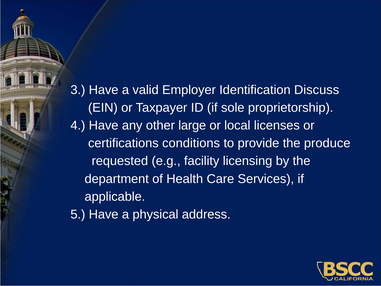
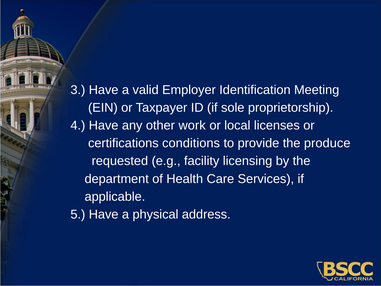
Discuss: Discuss -> Meeting (317, 90)
large: large -> work (192, 125)
